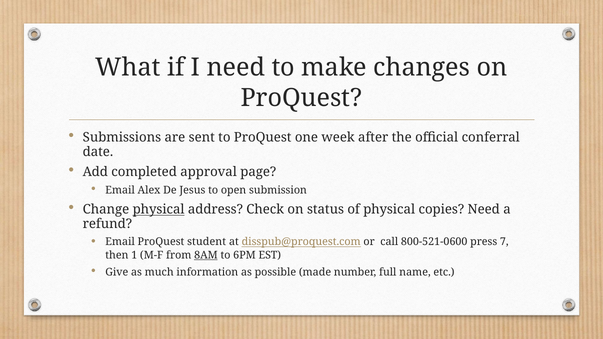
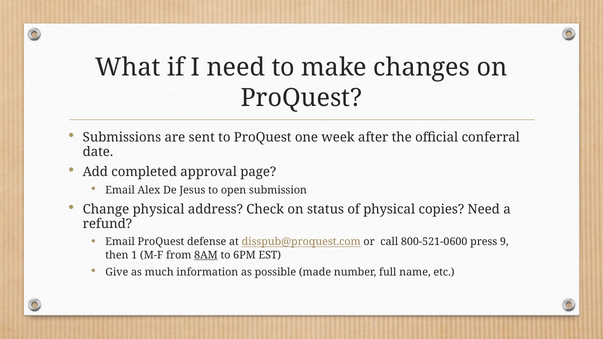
physical underline: present -> none (159, 210)
student: student -> defense (207, 242)
7: 7 -> 9 (504, 242)
